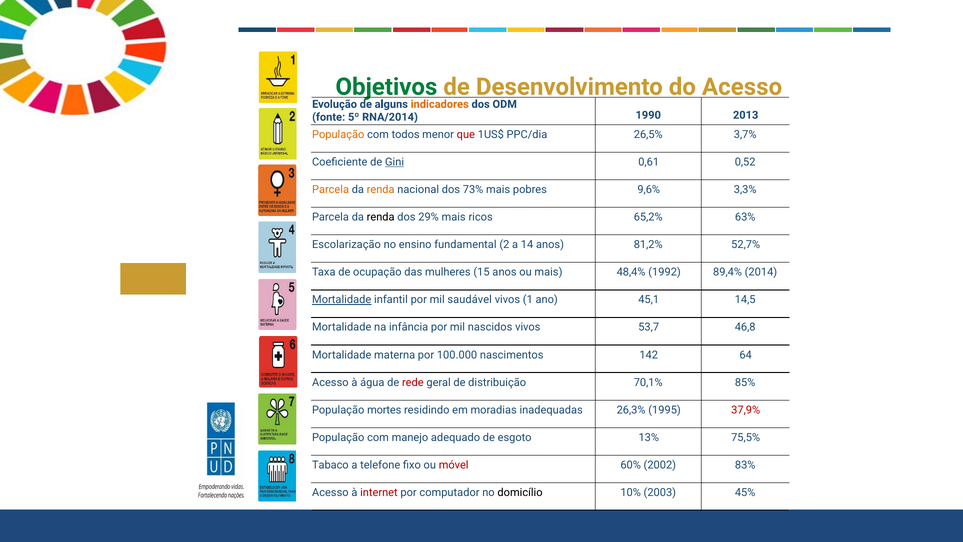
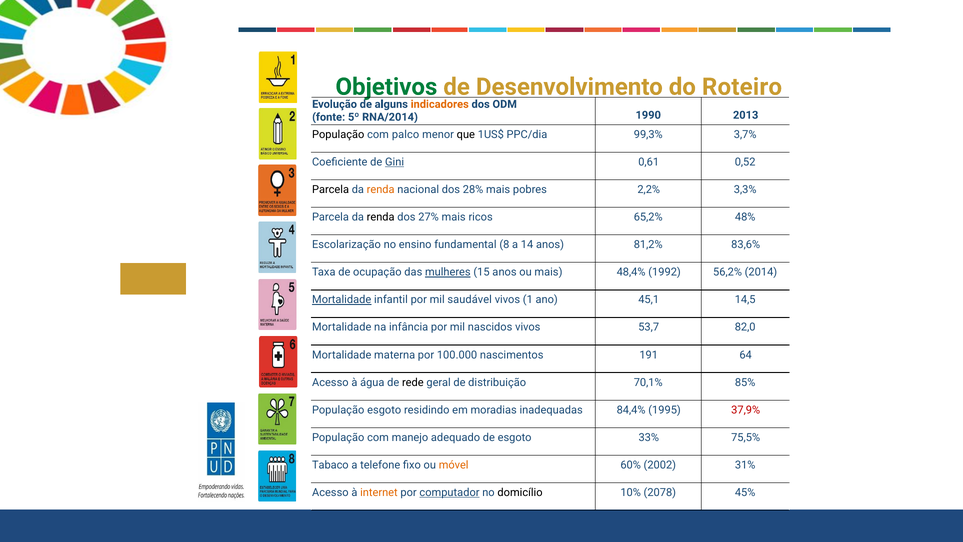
do Acesso: Acesso -> Roteiro (742, 87)
População colour: orange -> black (338, 134)
todos: todos -> palco (406, 134)
que colour: red -> black (466, 134)
26,5%: 26,5% -> 99,3% (648, 134)
Parcela colour: orange -> black (331, 189)
73%: 73% -> 28% (473, 189)
9,6%: 9,6% -> 2,2% (649, 189)
29%: 29% -> 27% (429, 217)
63%: 63% -> 48% (745, 217)
2: 2 -> 8 (504, 245)
52,7%: 52,7% -> 83,6% (746, 245)
mulheres underline: none -> present (448, 272)
89,4%: 89,4% -> 56,2% (728, 272)
46,8: 46,8 -> 82,0 (745, 327)
142: 142 -> 191 (649, 355)
rede colour: red -> black (413, 382)
População mortes: mortes -> esgoto (384, 410)
26,3%: 26,3% -> 84,4% (631, 410)
13%: 13% -> 33% (649, 437)
móvel colour: red -> orange (454, 465)
83%: 83% -> 31% (745, 465)
internet colour: red -> orange (379, 492)
computador underline: none -> present (450, 492)
2003: 2003 -> 2078 (660, 492)
